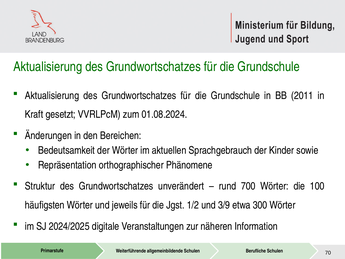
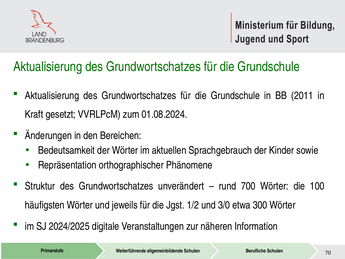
3/9: 3/9 -> 3/0 (224, 205)
